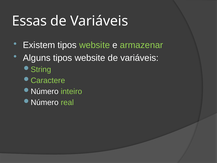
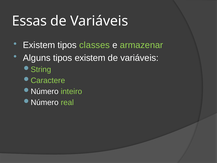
Existem tipos website: website -> classes (95, 45)
Alguns tipos website: website -> existem (90, 58)
